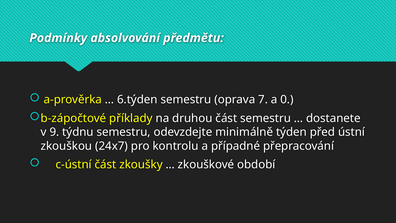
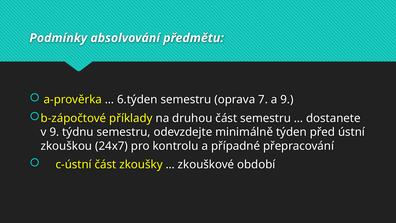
a 0: 0 -> 9 (287, 100)
